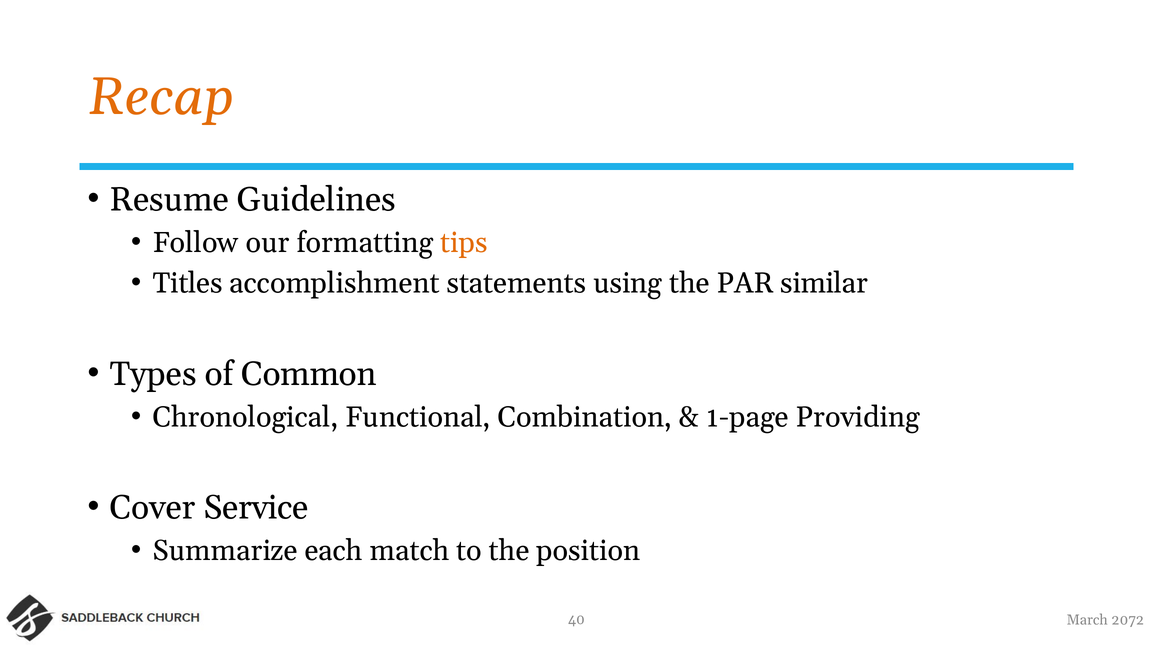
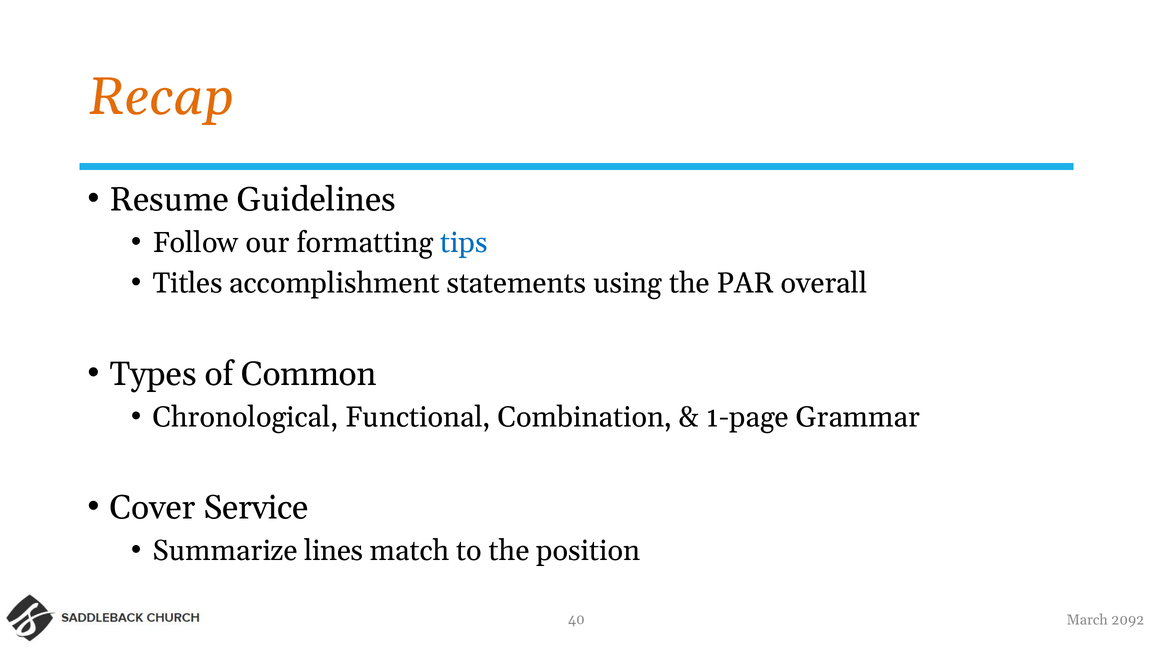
tips colour: orange -> blue (464, 243)
similar: similar -> overall (824, 283)
Providing: Providing -> Grammar (858, 417)
each: each -> lines (334, 550)
2072: 2072 -> 2092 (1128, 619)
